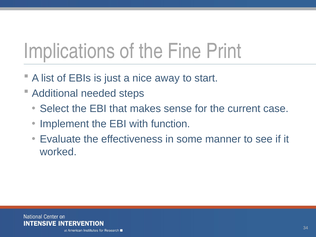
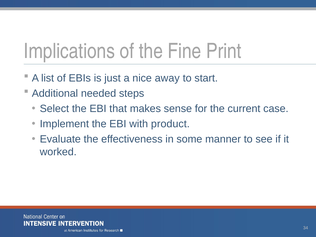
function: function -> product (170, 124)
